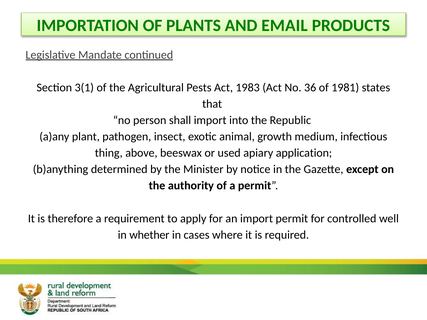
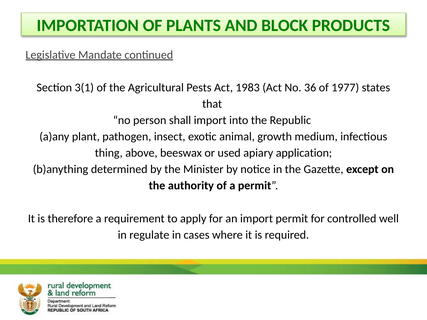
EMAIL: EMAIL -> BLOCK (285, 25)
1981: 1981 -> 1977 (345, 88)
whether: whether -> regulate (149, 235)
